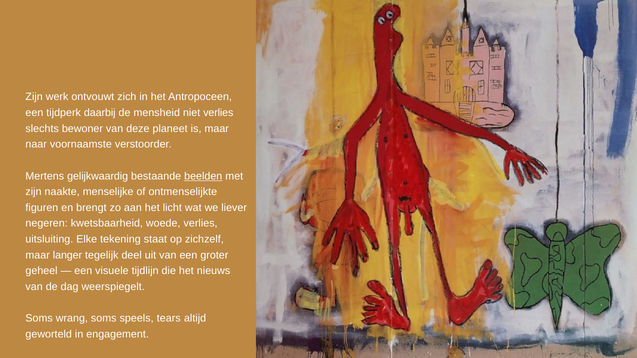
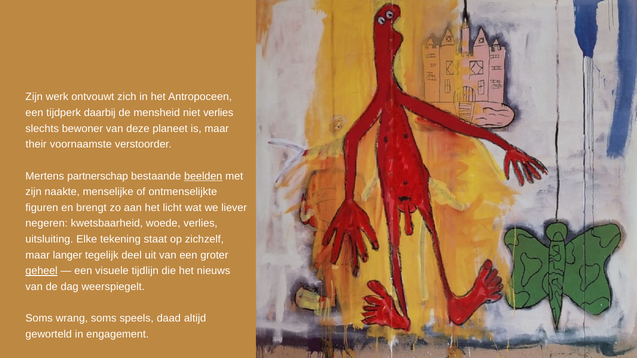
naar: naar -> their (36, 145)
gelijkwaardig: gelijkwaardig -> partnerschap (98, 176)
geheel underline: none -> present (42, 271)
tears: tears -> daad (169, 319)
